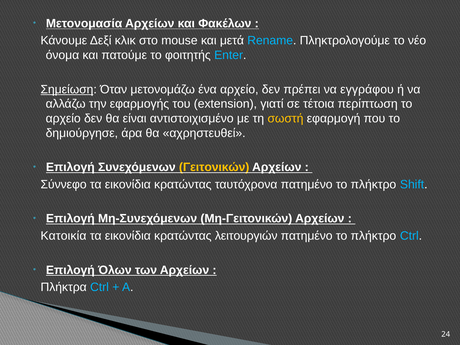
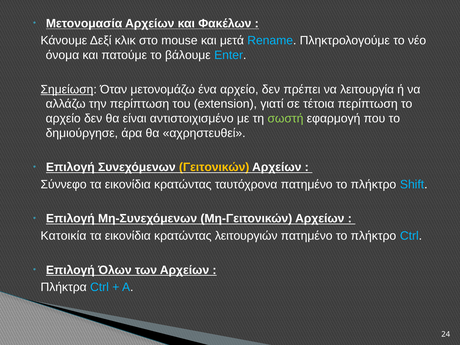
φοιτητής: φοιτητής -> βάλουμε (188, 55)
εγγράφου: εγγράφου -> λειτουργία (367, 89)
την εφαρμογής: εφαρμογής -> περίπτωση (140, 104)
σωστή colour: yellow -> light green (285, 119)
